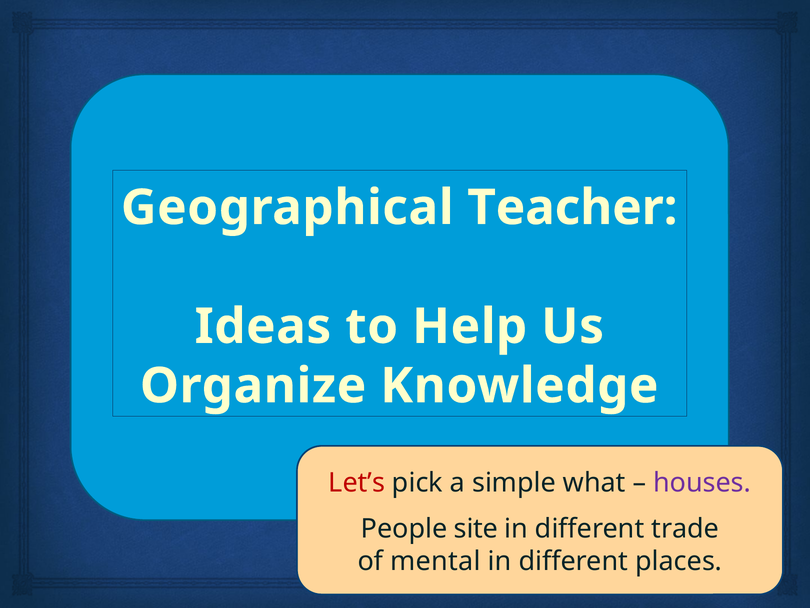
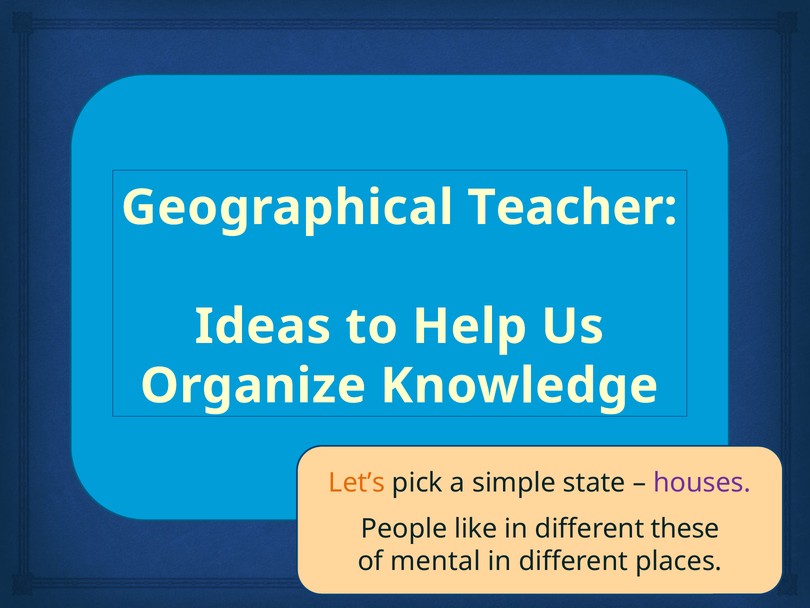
Let’s colour: red -> orange (357, 482)
what: what -> state (594, 482)
site: site -> like (476, 528)
trade: trade -> these (685, 528)
